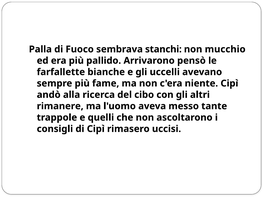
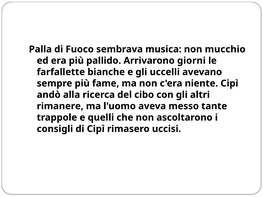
stanchi: stanchi -> musica (163, 49)
pensò: pensò -> giorni (191, 61)
